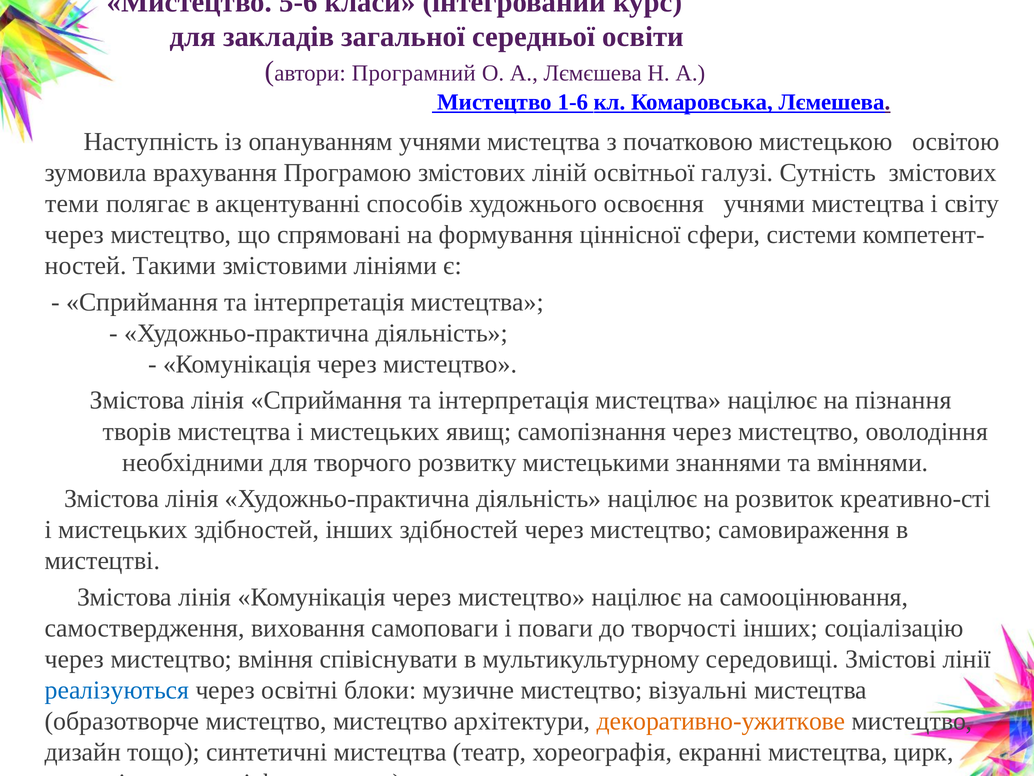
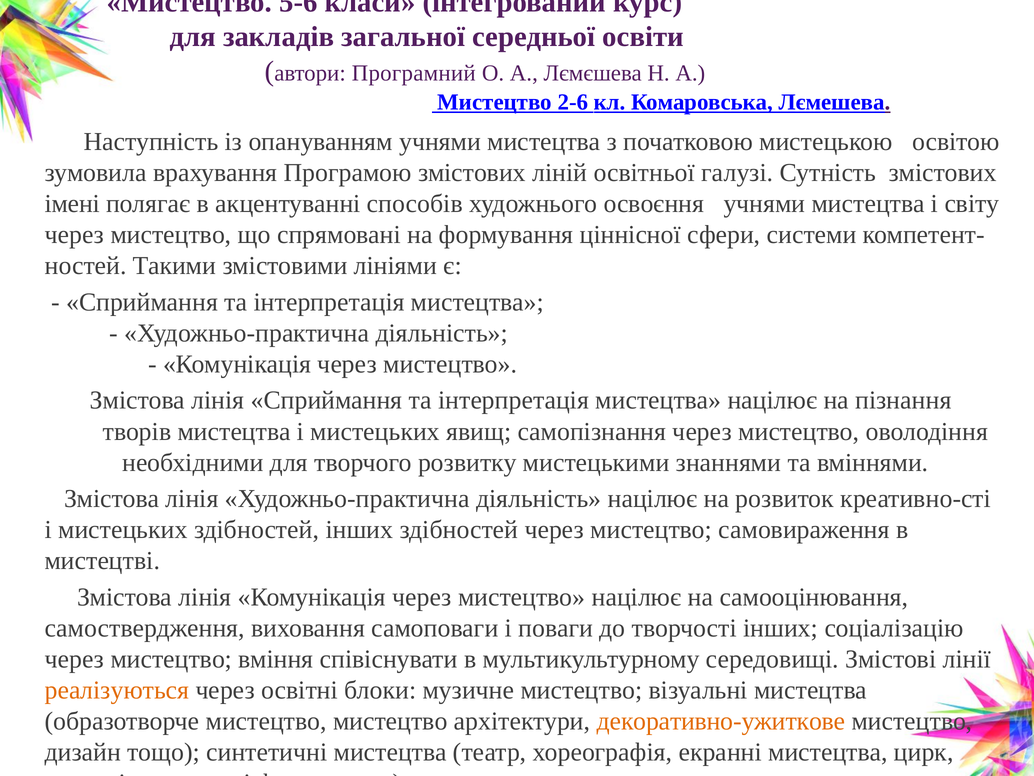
1-6: 1-6 -> 2-6 (573, 102)
теми: теми -> імені (72, 204)
реалізуються colour: blue -> orange (117, 690)
